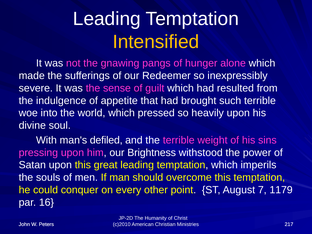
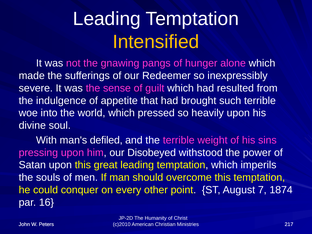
Brightness: Brightness -> Disobeyed (152, 153)
1179: 1179 -> 1874 (281, 190)
